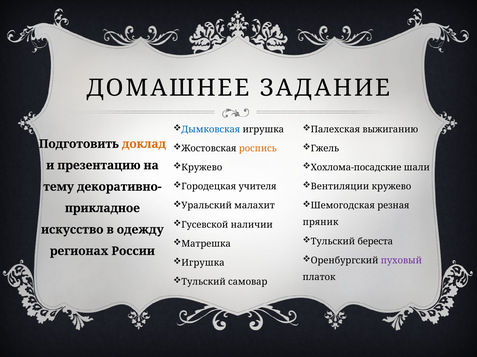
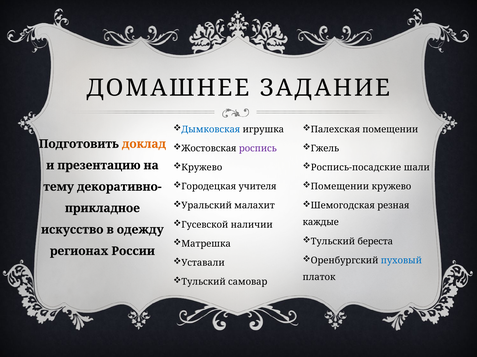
Палехская выжиганию: выжиганию -> помещении (390, 130)
роспись colour: orange -> purple (258, 149)
Хохлома-посадские: Хохлома-посадские -> Роспись-посадские (356, 168)
Вентиляции: Вентиляции -> Помещении (340, 187)
пряник: пряник -> каждые (321, 223)
пуховый colour: purple -> blue (401, 261)
Игрушка: Игрушка -> Уставали (203, 263)
